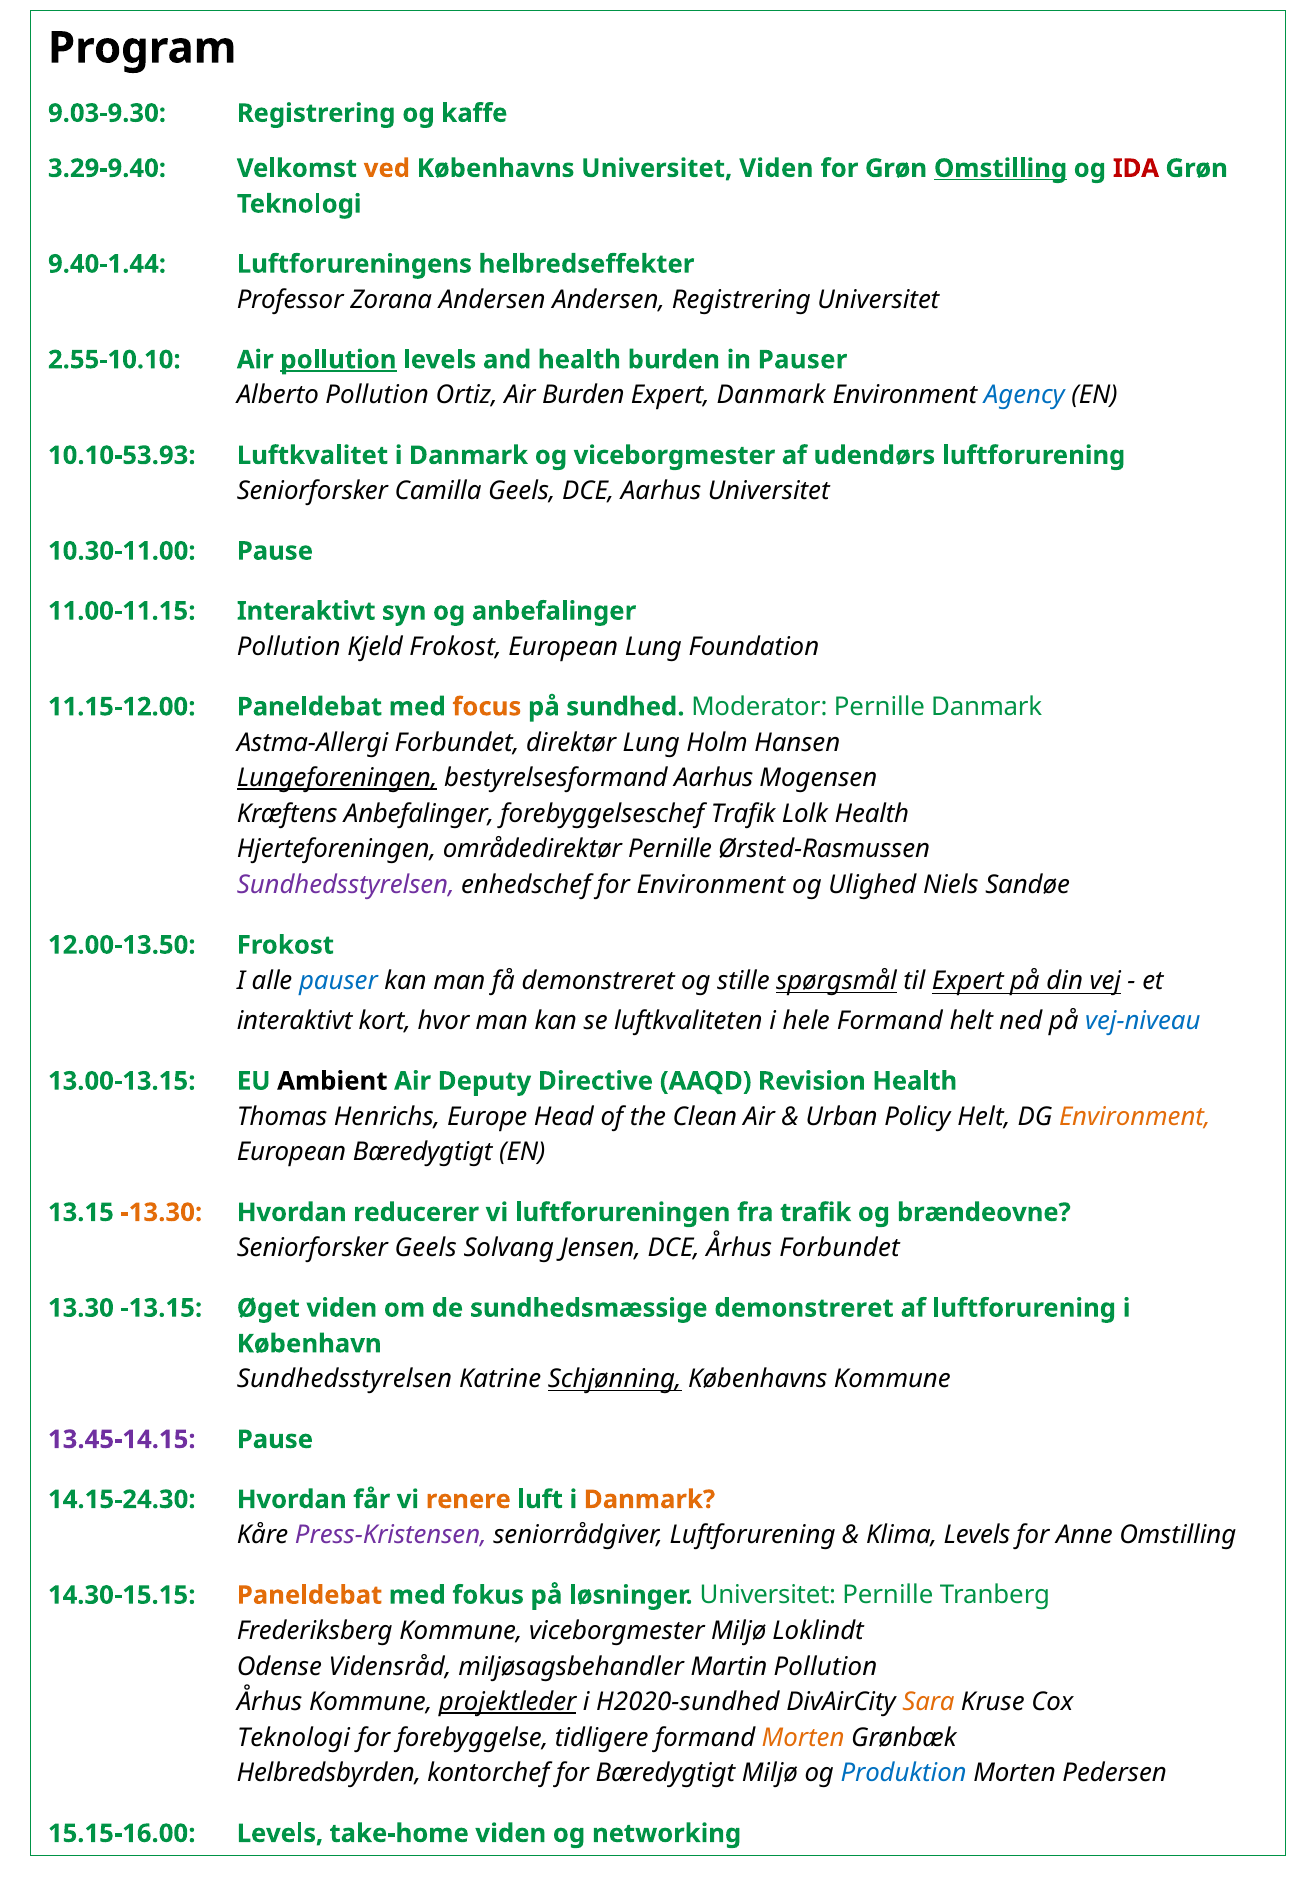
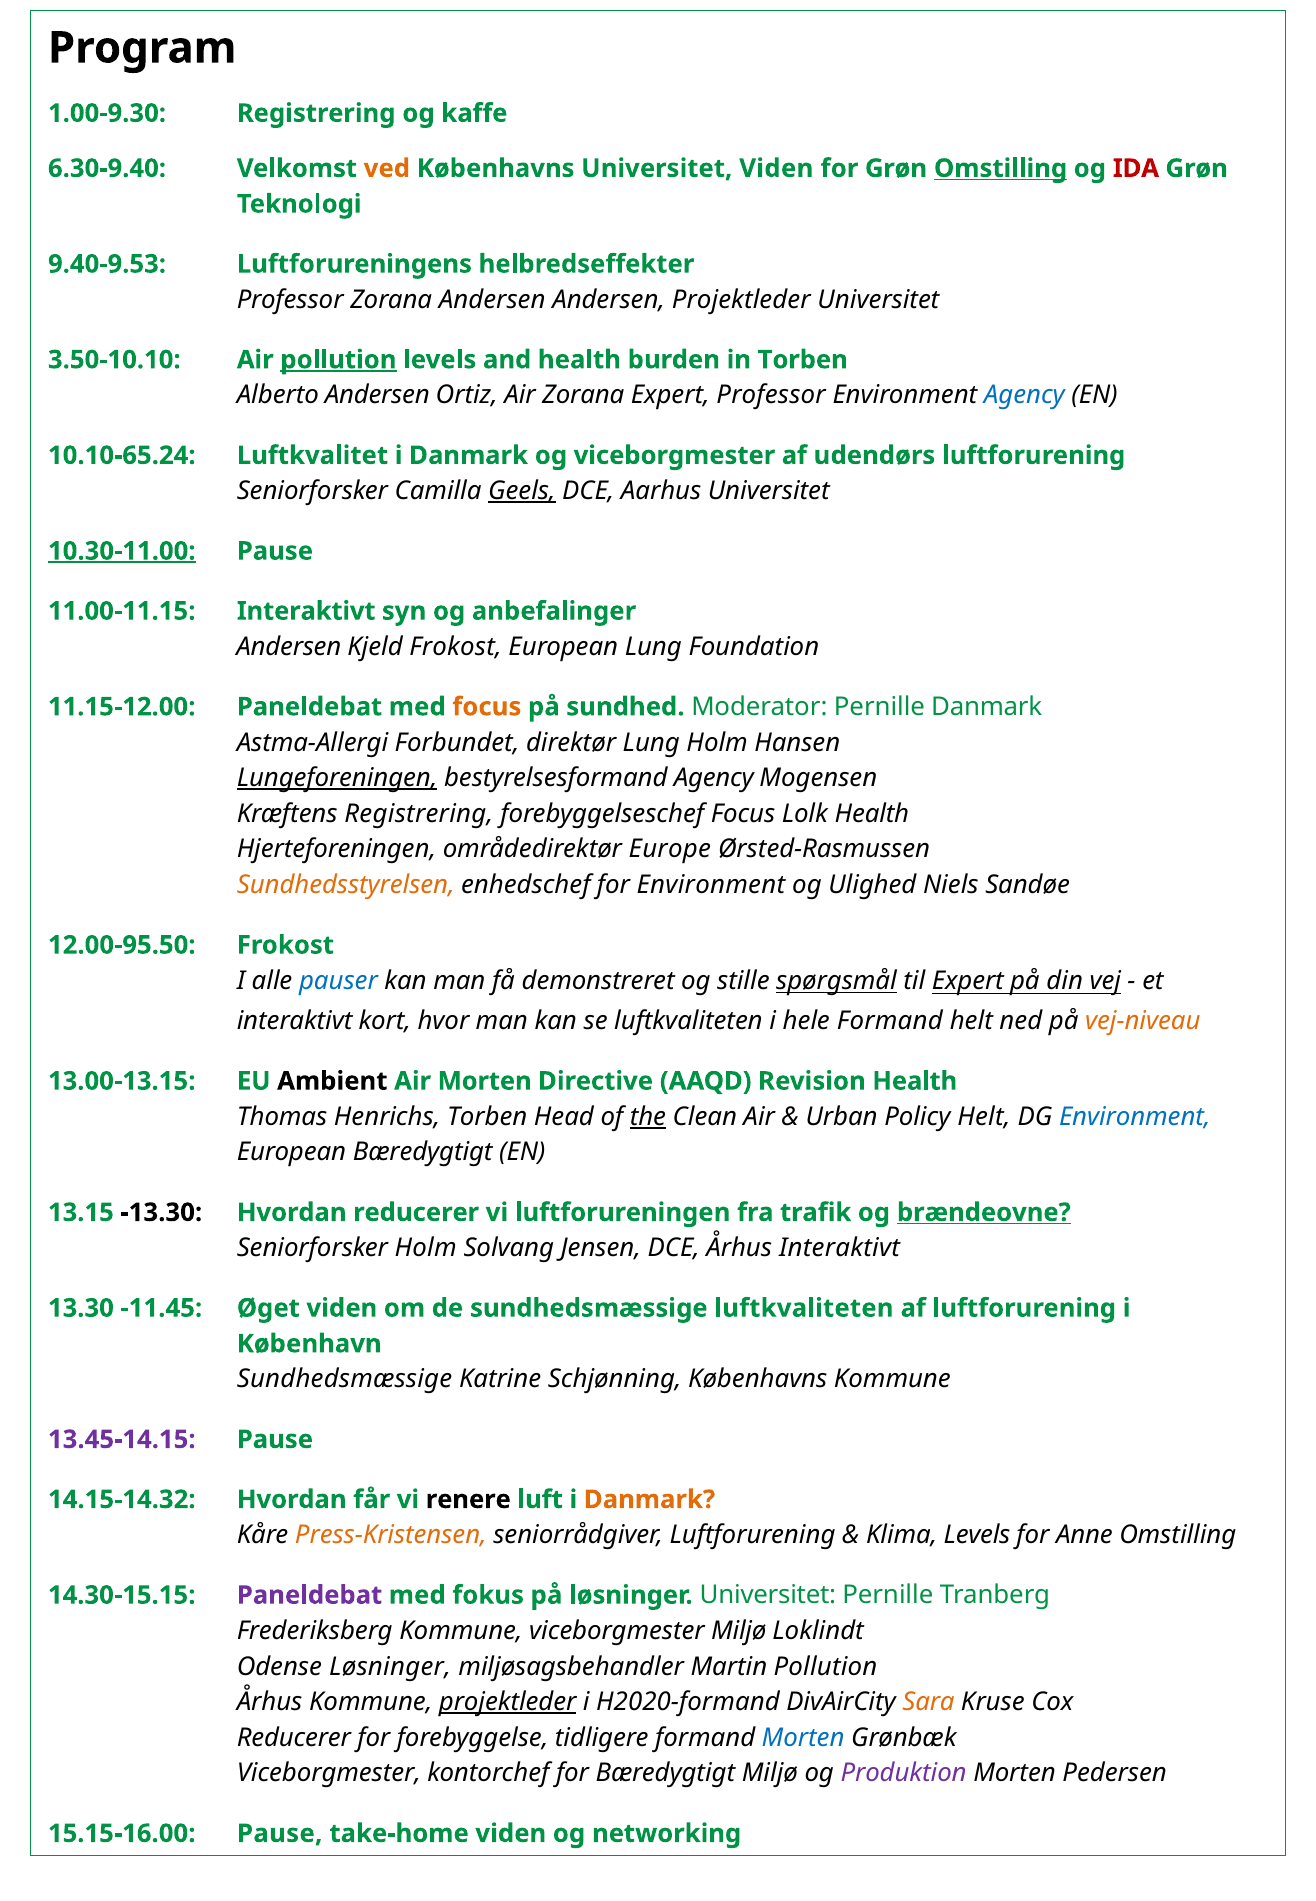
9.03-9.30: 9.03-9.30 -> 1.00-9.30 (107, 113)
3.29-9.40: 3.29-9.40 -> 6.30-9.40 (107, 168)
9.40-1.44: 9.40-1.44 -> 9.40-9.53 (107, 264)
Andersen Registrering: Registrering -> Projektleder (741, 300)
2.55-10.10: 2.55-10.10 -> 3.50-10.10 (114, 360)
in Pauser: Pauser -> Torben (803, 360)
Alberto Pollution: Pollution -> Andersen (377, 395)
Air Burden: Burden -> Zorana (583, 395)
Expert Danmark: Danmark -> Professor (771, 395)
10.10-53.93: 10.10-53.93 -> 10.10-65.24 (122, 455)
Geels underline: none -> present (522, 491)
10.30-11.00 underline: none -> present (122, 551)
Pollution: Pollution -> Andersen (289, 647)
bestyrelsesformand Aarhus: Aarhus -> Agency (714, 778)
Kræftens Anbefalinger: Anbefalinger -> Registrering (419, 814)
forebyggelseschef Trafik: Trafik -> Focus (743, 814)
områdedirektør Pernille: Pernille -> Europe (670, 849)
Sundhedsstyrelsen colour: purple -> orange (346, 885)
12.00-13.50: 12.00-13.50 -> 12.00-95.50 (122, 945)
vej-niveau colour: blue -> orange (1143, 1021)
Air Deputy: Deputy -> Morten (485, 1081)
Henrichs Europe: Europe -> Torben (487, 1117)
the underline: none -> present (648, 1117)
Environment colour: orange -> blue (1135, 1117)
-13.30 colour: orange -> black (161, 1212)
brændeovne underline: none -> present (984, 1212)
Seniorforsker Geels: Geels -> Holm (426, 1248)
Århus Forbundet: Forbundet -> Interaktivt (840, 1248)
-13.15: -13.15 -> -11.45 (161, 1308)
sundhedsmæssige demonstreret: demonstreret -> luftkvaliteten (804, 1308)
Sundhedsstyrelsen: Sundhedsstyrelsen -> Sundhedsmæssige (344, 1379)
Schjønning underline: present -> none (615, 1379)
14.15-24.30: 14.15-24.30 -> 14.15-14.32 (122, 1499)
renere colour: orange -> black (468, 1499)
Press-Kristensen colour: purple -> orange (391, 1535)
Paneldebat colour: orange -> purple (310, 1595)
Odense Vidensråd: Vidensråd -> Løsninger (390, 1666)
H2020-sundhed: H2020-sundhed -> H2020-formand (688, 1702)
Teknologi: Teknologi -> Reducerer (294, 1738)
Morten colour: orange -> blue (803, 1738)
Helbredsbyrden: Helbredsbyrden -> Viceborgmester (329, 1773)
Produktion colour: blue -> purple (904, 1773)
15.15-16.00 Levels: Levels -> Pause (280, 1833)
